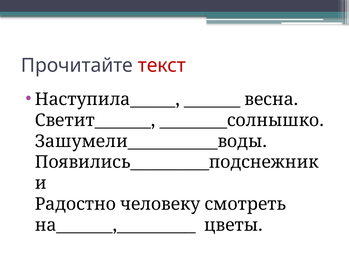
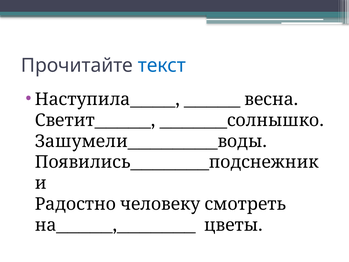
текст colour: red -> blue (162, 65)
